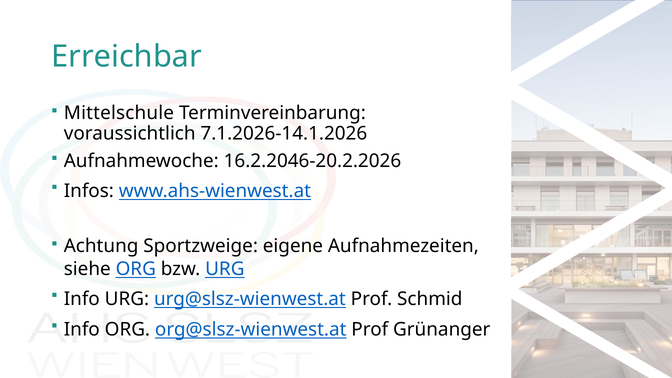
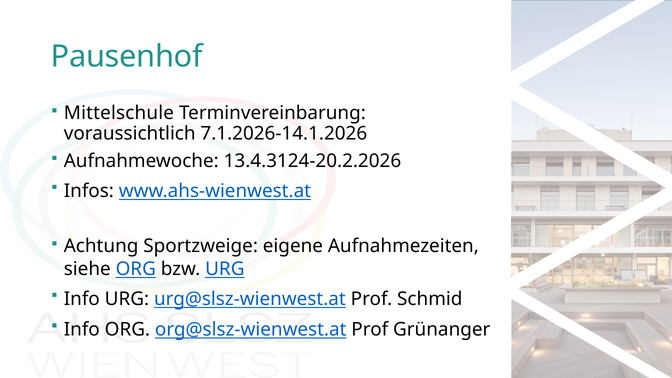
Erreichbar: Erreichbar -> Pausenhof (127, 56)
16.2.2046-20.2.2026: 16.2.2046-20.2.2026 -> 13.4.3124-20.2.2026 (312, 161)
